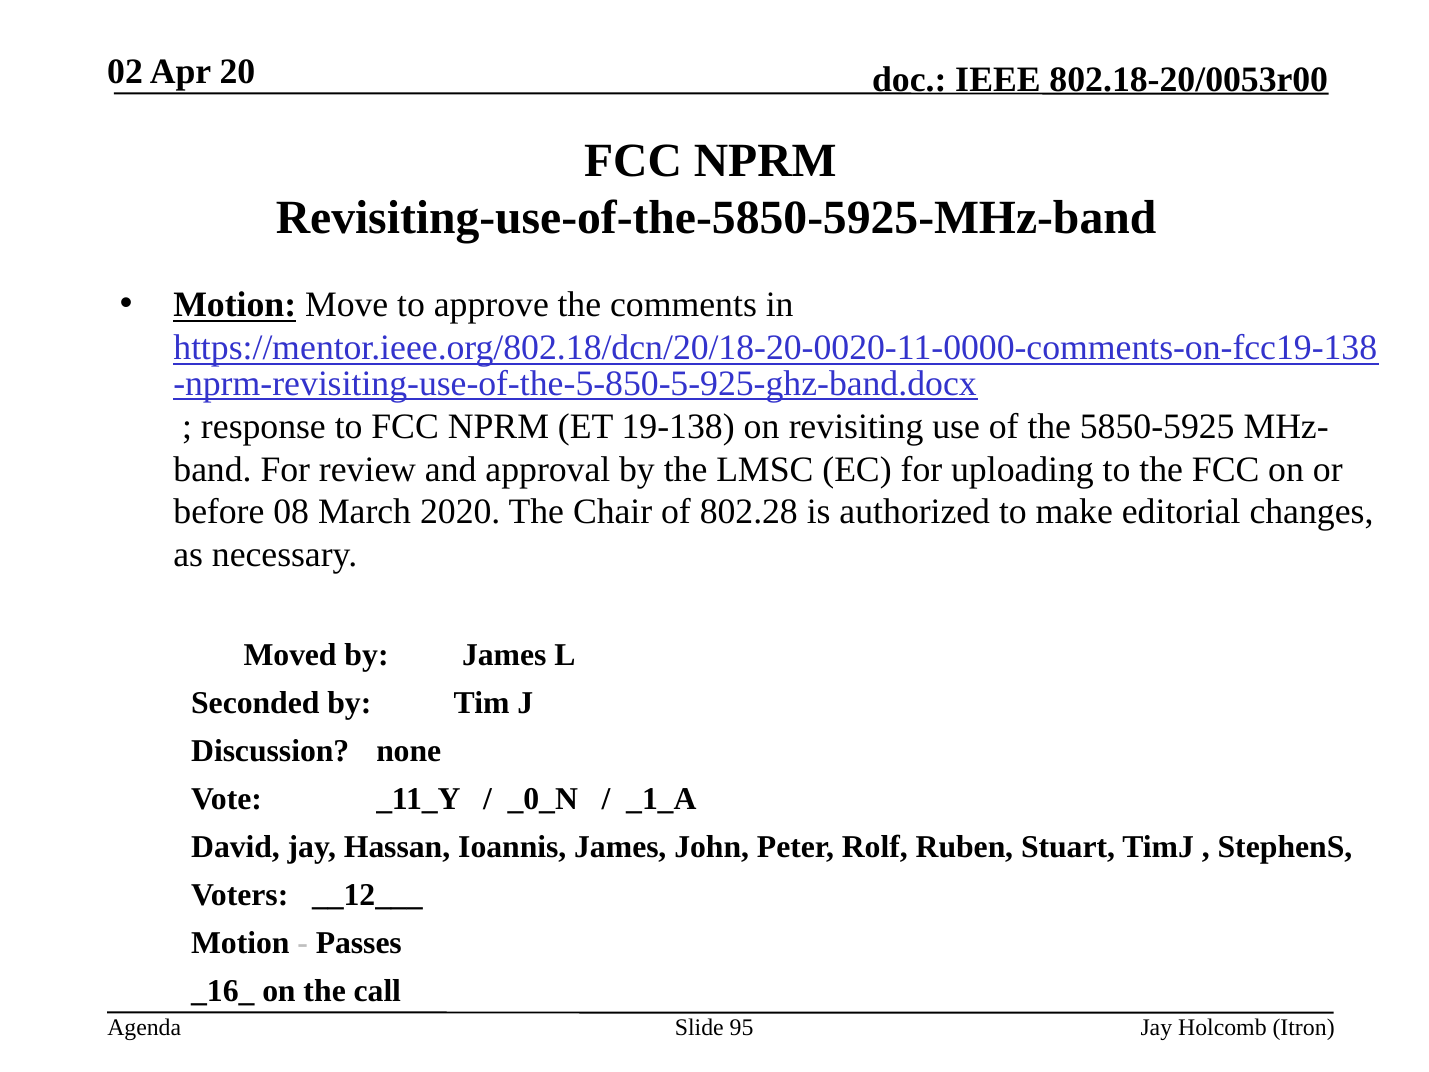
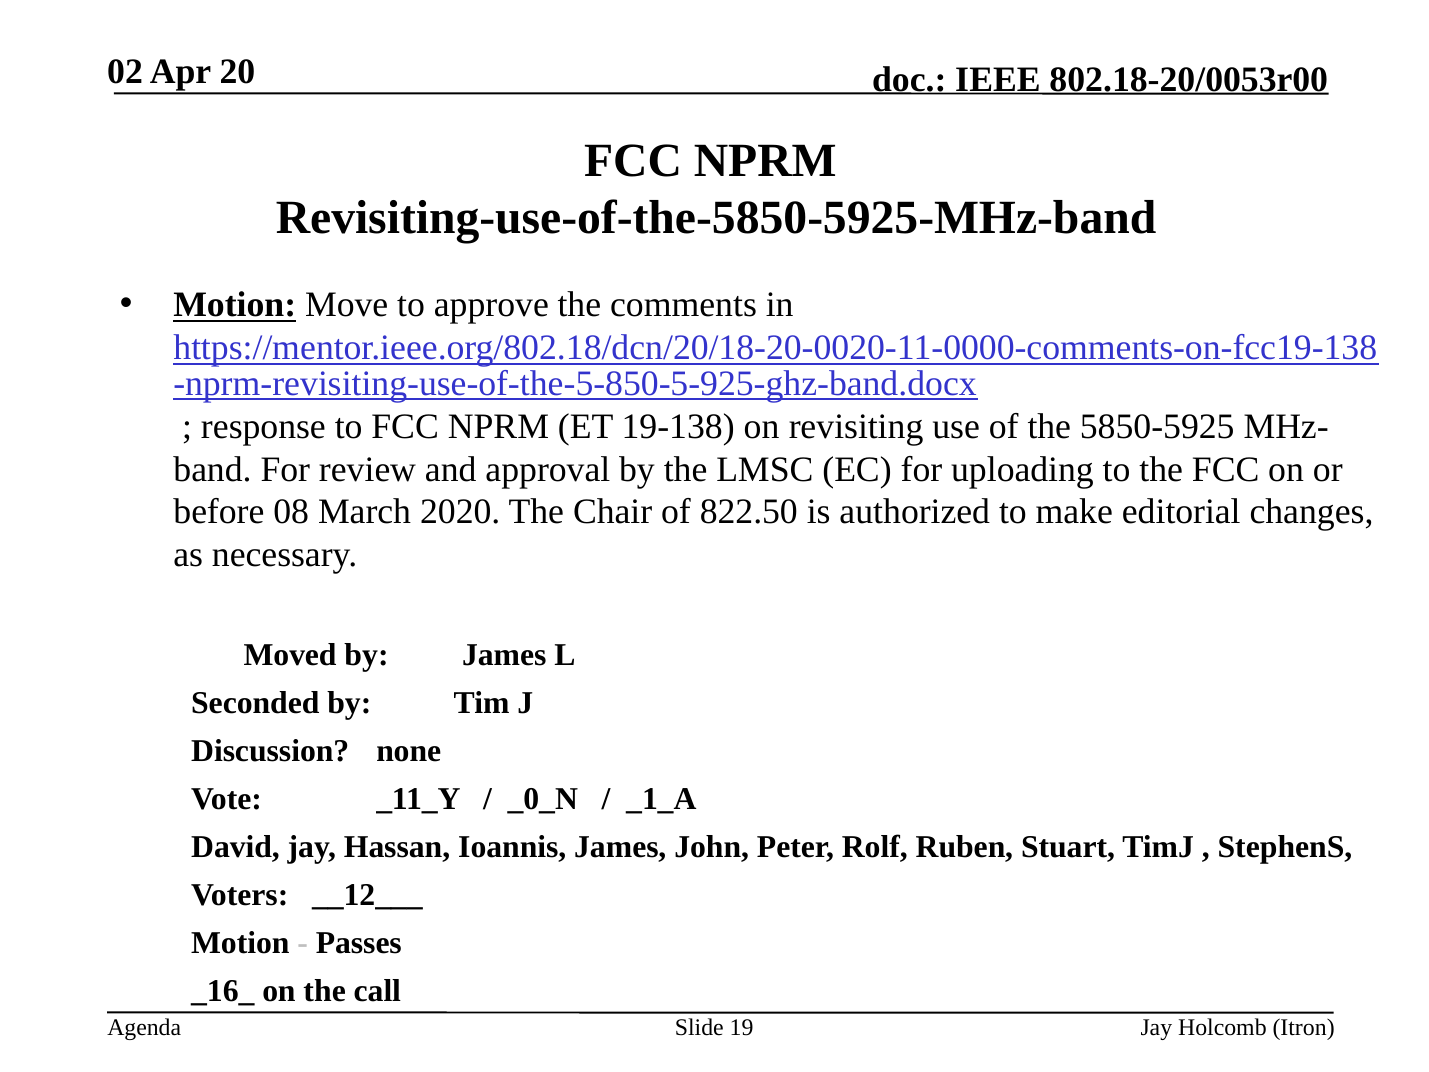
802.28: 802.28 -> 822.50 (749, 512)
95: 95 -> 19 (742, 1028)
